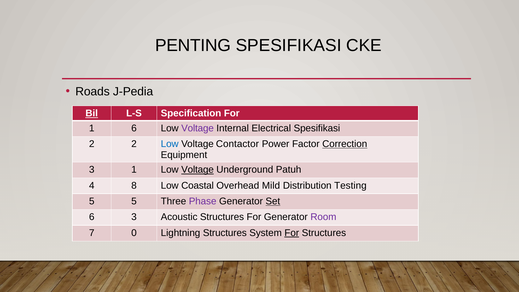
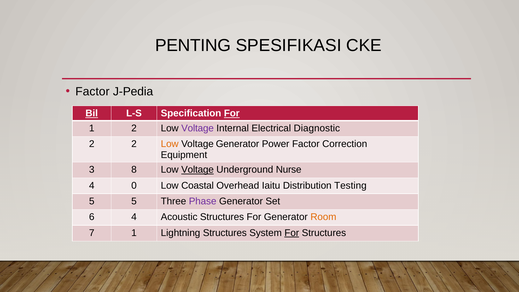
Roads: Roads -> Factor (92, 92)
For underline: none -> present (232, 113)
1 6: 6 -> 2 (134, 128)
Electrical Spesifikasi: Spesifikasi -> Diagnostic (317, 128)
Low colour: blue -> orange (170, 144)
Voltage Contactor: Contactor -> Generator (238, 144)
Correction underline: present -> none (345, 144)
3 1: 1 -> 8 (134, 170)
Patuh: Patuh -> Nurse (289, 170)
8: 8 -> 0 (134, 185)
Mild: Mild -> Iaitu (271, 185)
Set underline: present -> none (273, 201)
6 3: 3 -> 4 (134, 217)
Room colour: purple -> orange (323, 217)
7 0: 0 -> 1 (134, 233)
